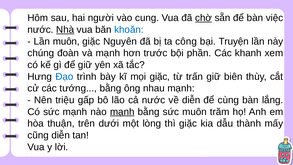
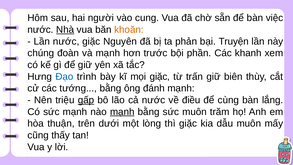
chờ underline: present -> none (204, 18)
khoăn colour: blue -> orange (129, 30)
Lần muôn: muôn -> nước (66, 41)
công: công -> phản (186, 41)
nhau: nhau -> đánh (154, 88)
gấp underline: none -> present (86, 100)
về diễn: diễn -> điều (191, 100)
dẫu thành: thành -> muôn (249, 123)
cũng diễn: diễn -> thấy (61, 135)
